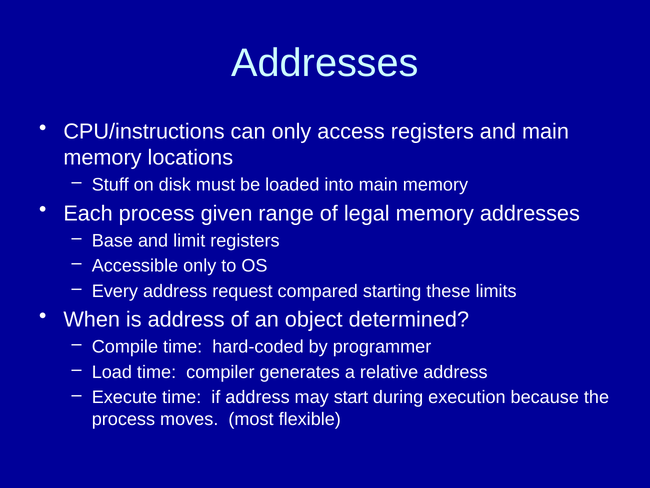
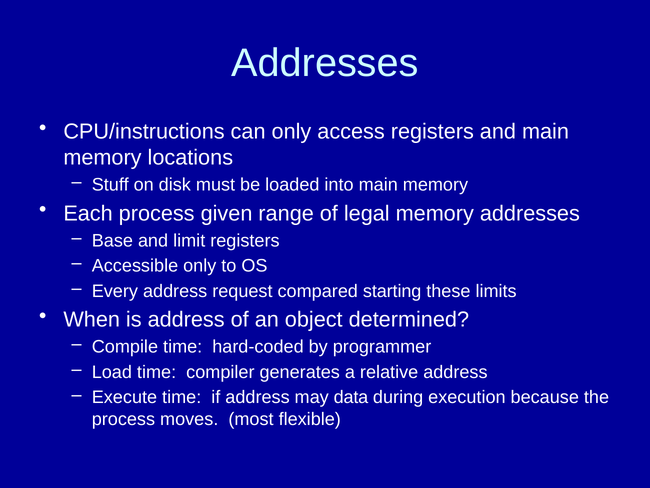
start: start -> data (351, 397)
